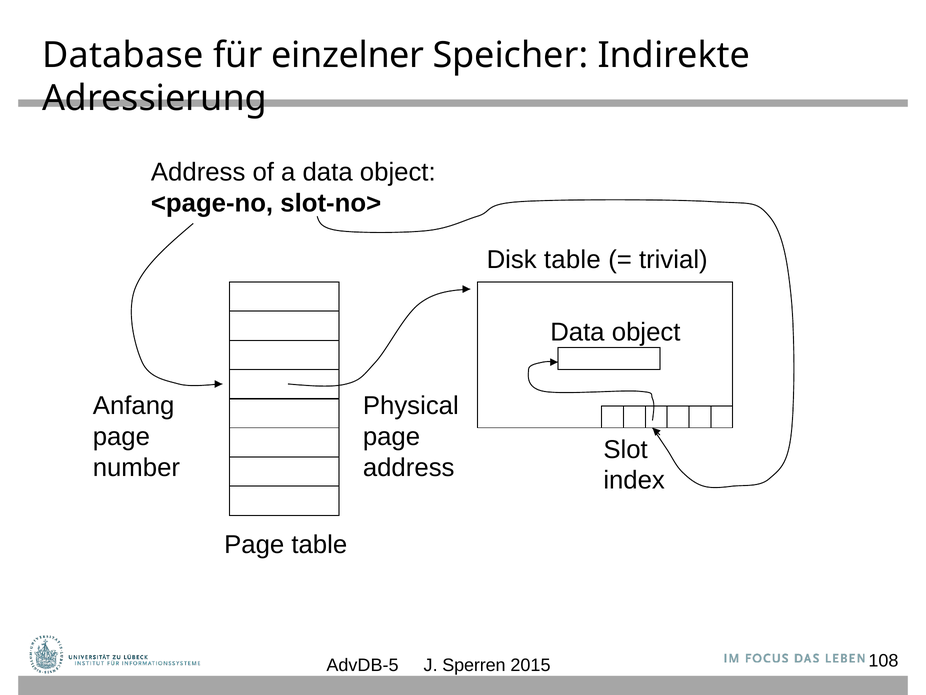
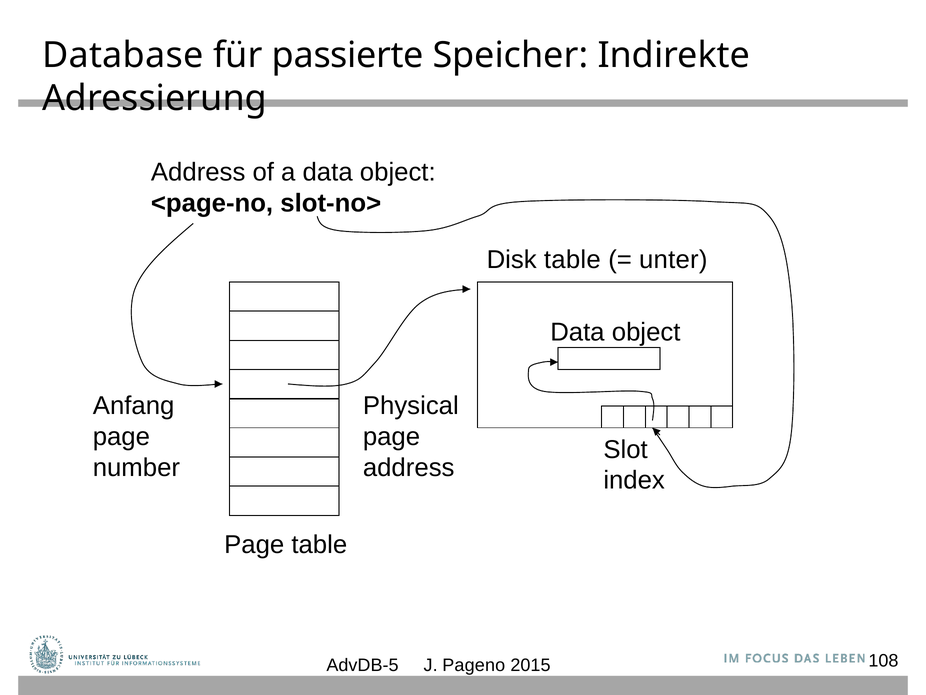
einzelner: einzelner -> passierte (348, 55)
trivial: trivial -> unter (673, 260)
Sperren: Sperren -> Pageno (474, 665)
